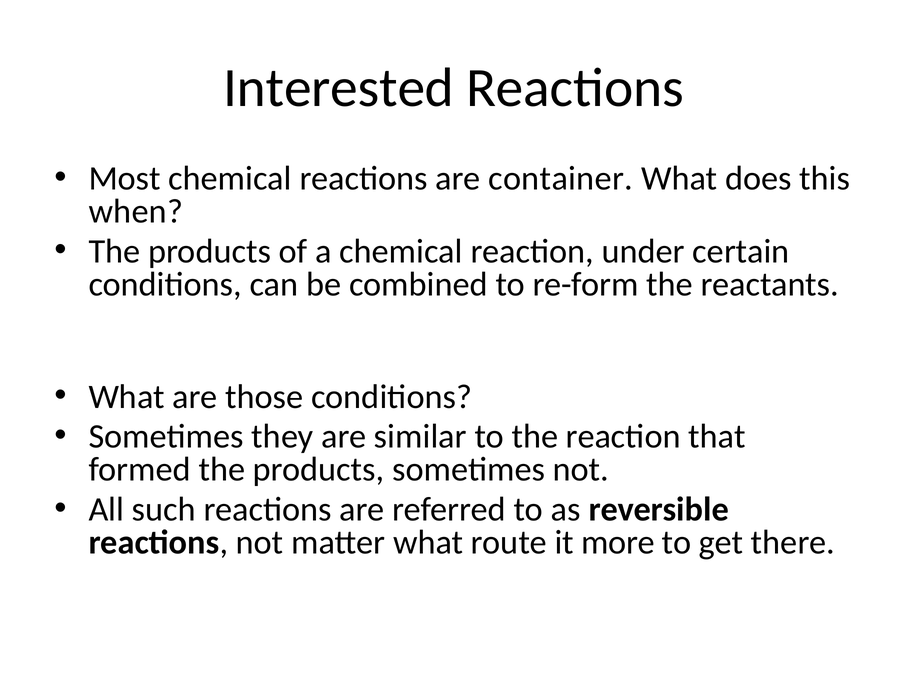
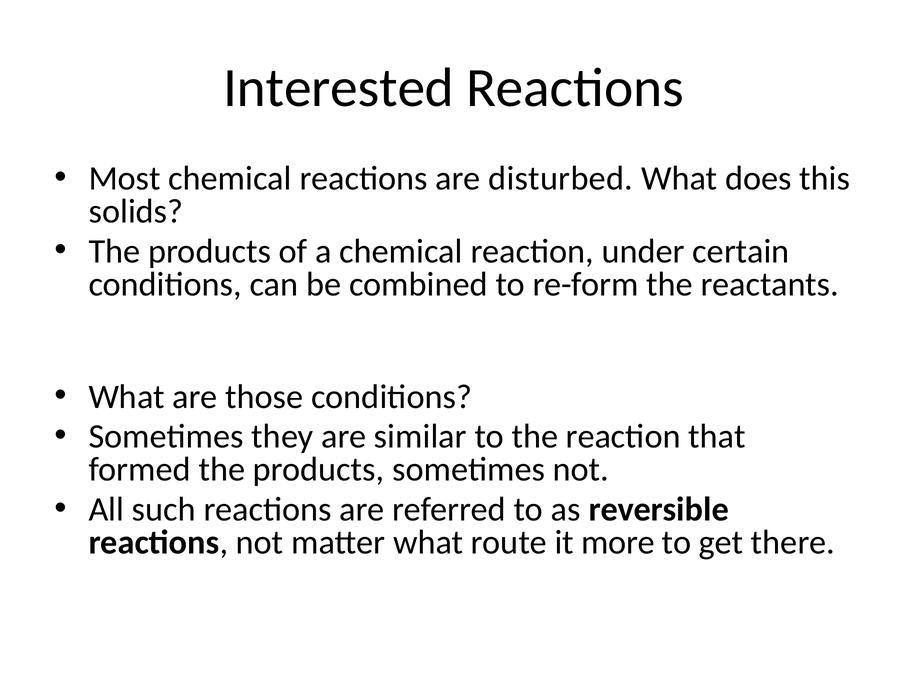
container: container -> disturbed (561, 178)
when: when -> solids (136, 211)
